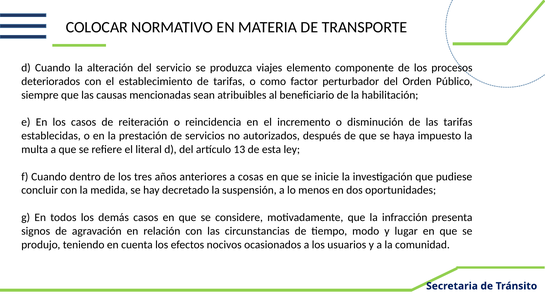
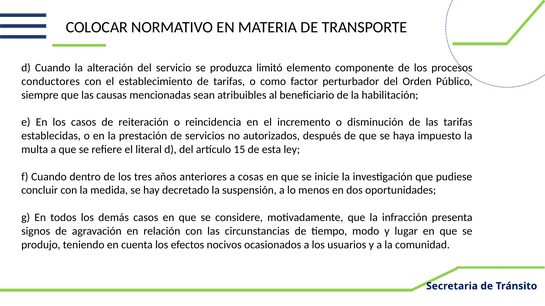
viajes: viajes -> limitó (269, 68)
deteriorados: deteriorados -> conductores (51, 82)
13: 13 -> 15 (239, 150)
